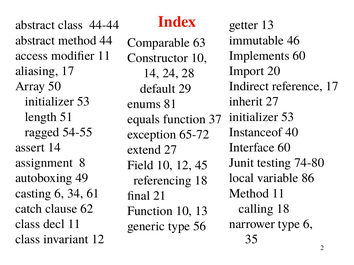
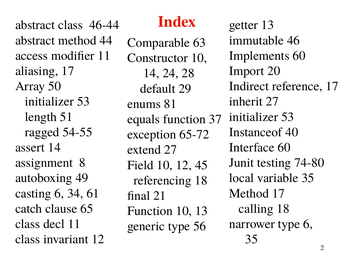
44-44: 44-44 -> 46-44 (104, 25)
variable 86: 86 -> 35 (308, 178)
Method 11: 11 -> 17 (279, 194)
62: 62 -> 65 (87, 209)
